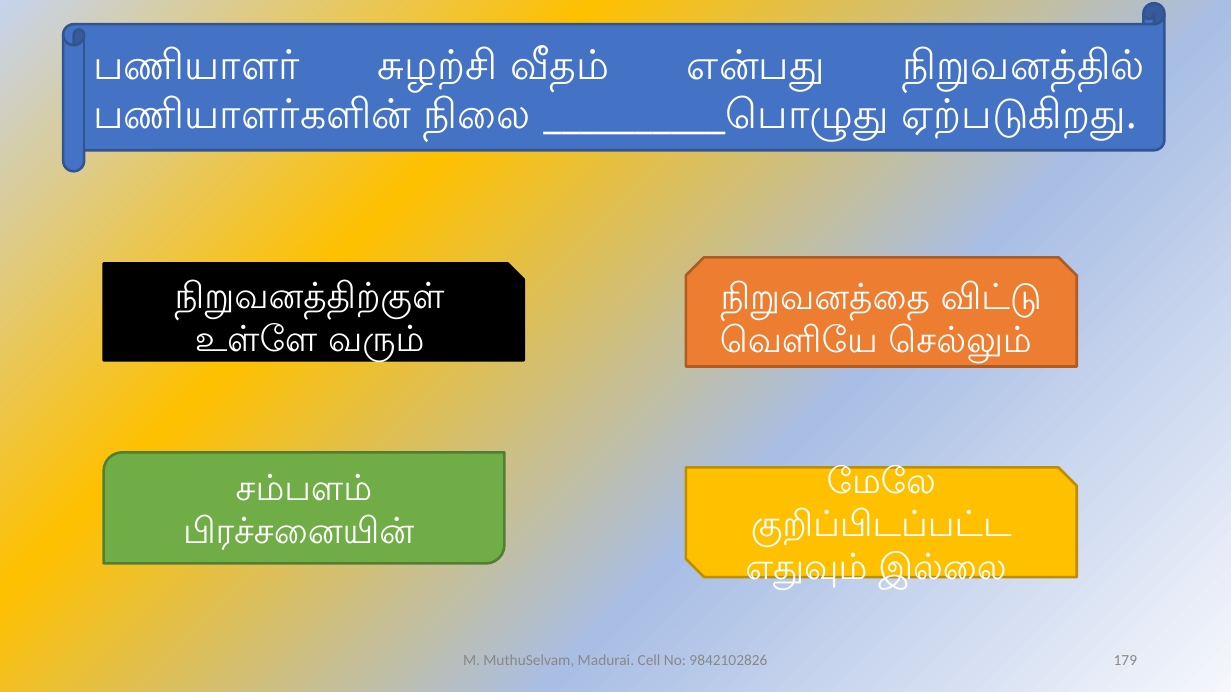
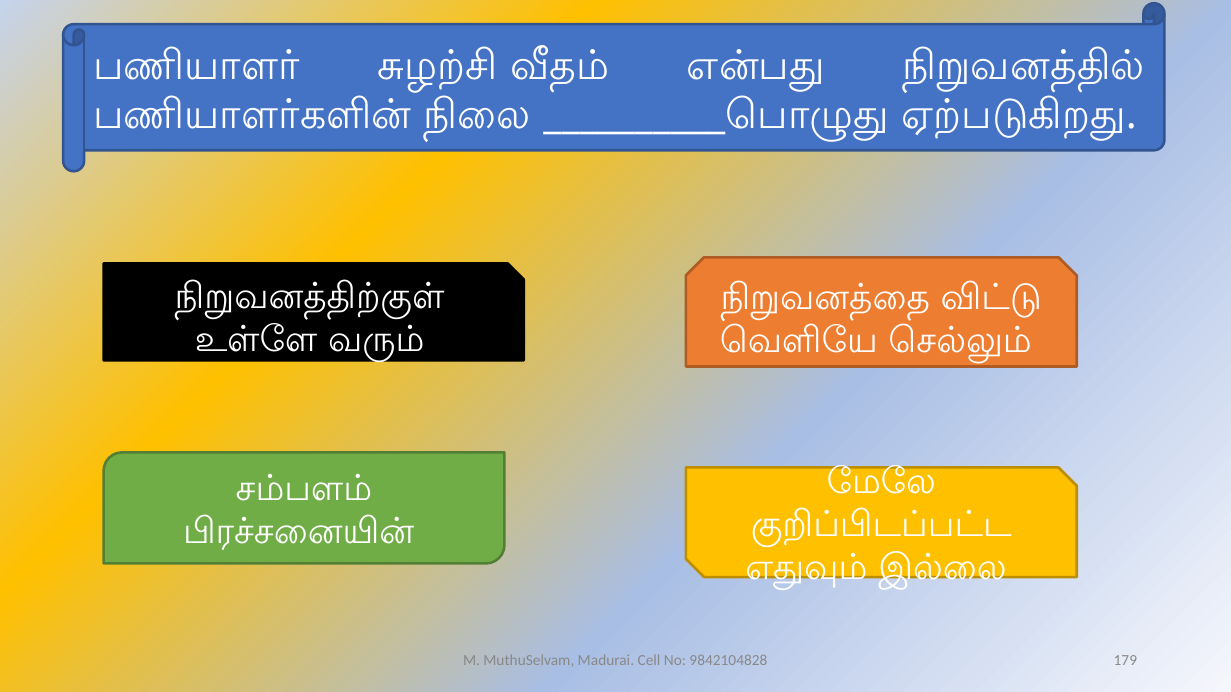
9842102826: 9842102826 -> 9842104828 (728, 661)
